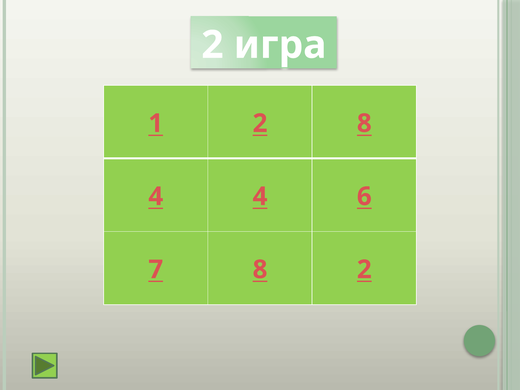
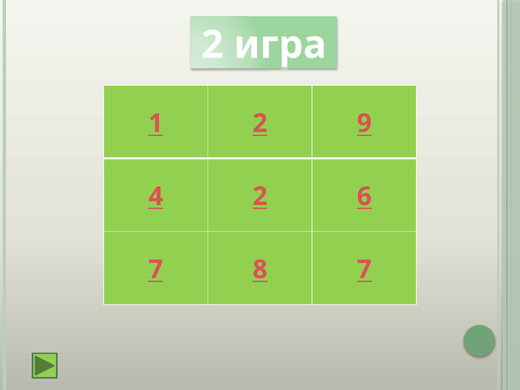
8: 8 -> 9 (364, 123)
4 4: 4 -> 2 (260, 196)
8 2: 2 -> 7 (364, 270)
